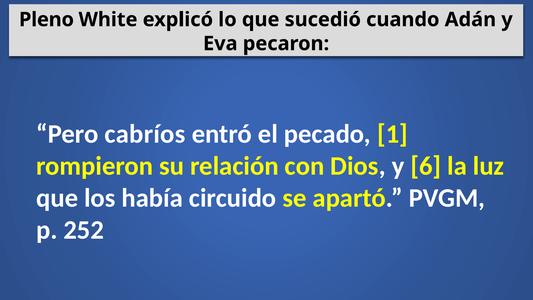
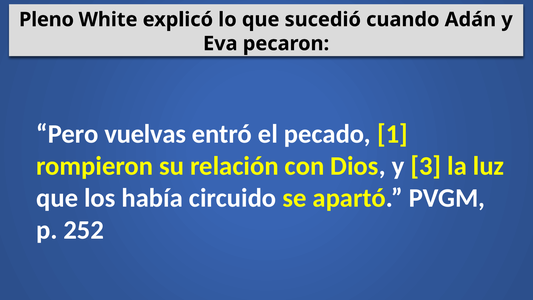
cabríos: cabríos -> vuelvas (145, 134)
6: 6 -> 3 (426, 166)
